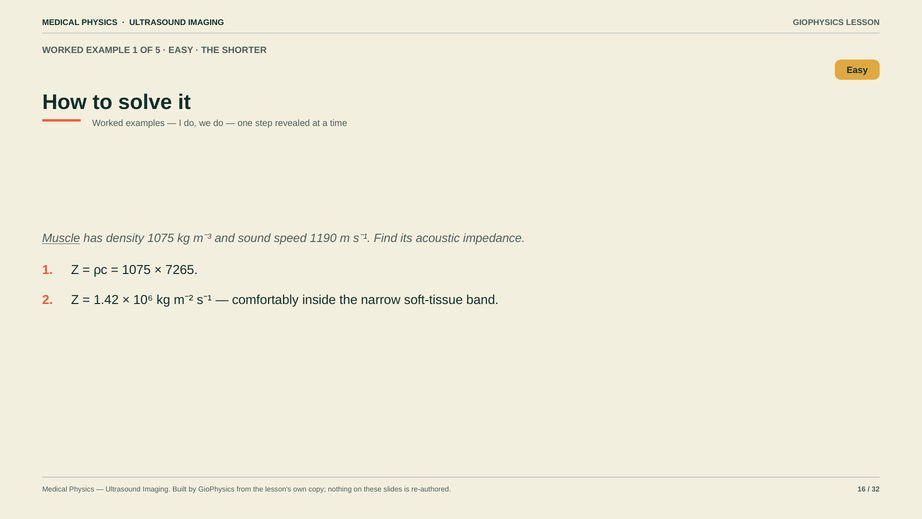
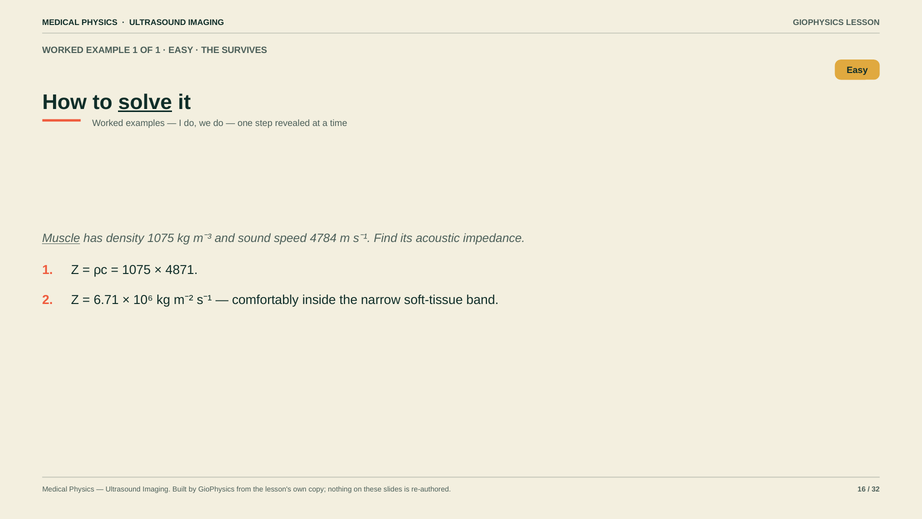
OF 5: 5 -> 1 (158, 50)
SHORTER: SHORTER -> SURVIVES (244, 50)
solve underline: none -> present (145, 102)
1190: 1190 -> 4784 (323, 238)
7265: 7265 -> 4871 (182, 270)
1.42: 1.42 -> 6.71 (106, 300)
